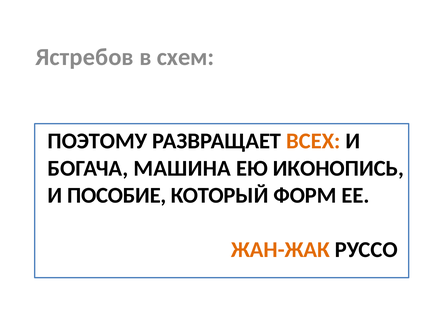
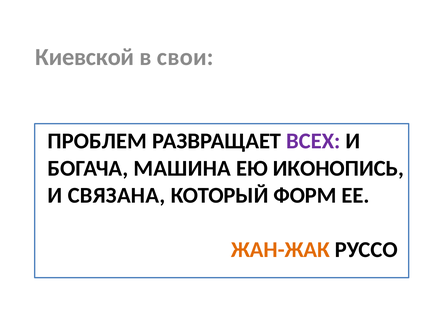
Ястребов: Ястребов -> Киевской (85, 57)
схем: схем -> свои (185, 57)
ПОЭТОМУ: ПОЭТОМУ -> ПРОБЛЕМ (97, 141)
ВСЕХ colour: orange -> purple (313, 141)
ПОСОБИЕ: ПОСОБИЕ -> СВЯЗАНА (116, 195)
